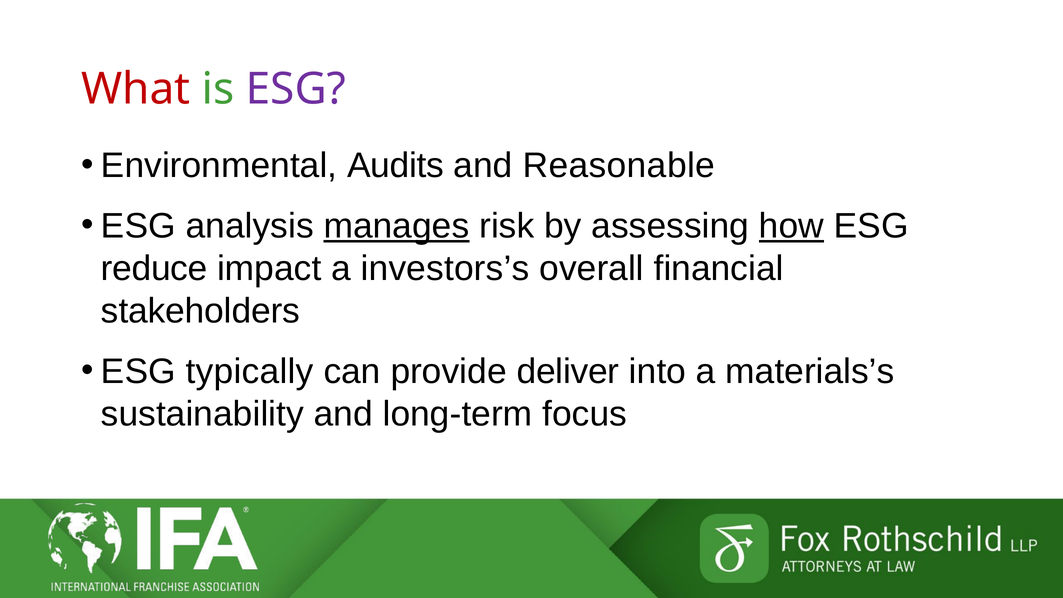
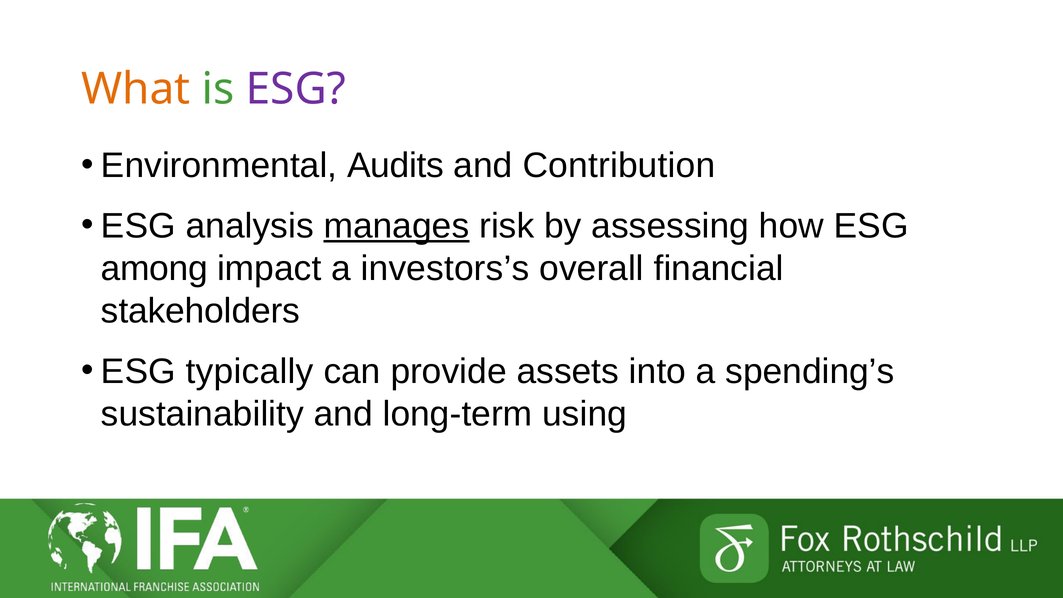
What colour: red -> orange (136, 89)
Reasonable: Reasonable -> Contribution (619, 166)
how underline: present -> none (791, 226)
reduce: reduce -> among (154, 269)
deliver: deliver -> assets (568, 371)
materials’s: materials’s -> spending’s (810, 371)
focus: focus -> using (585, 414)
